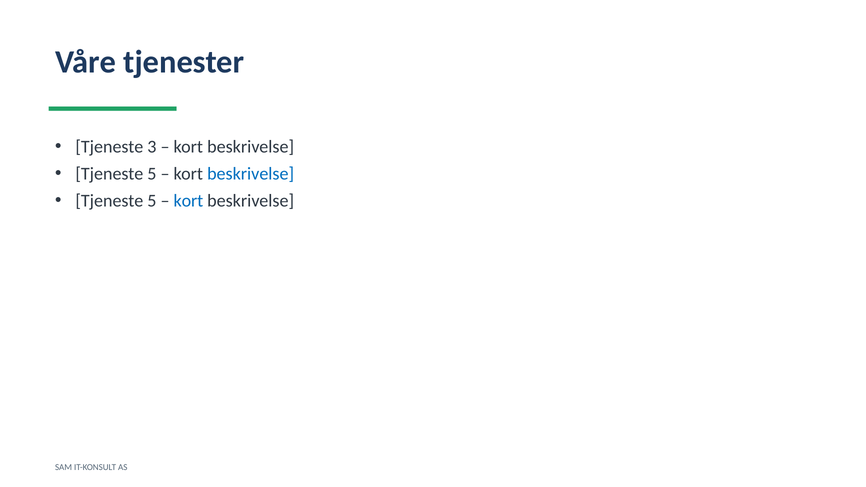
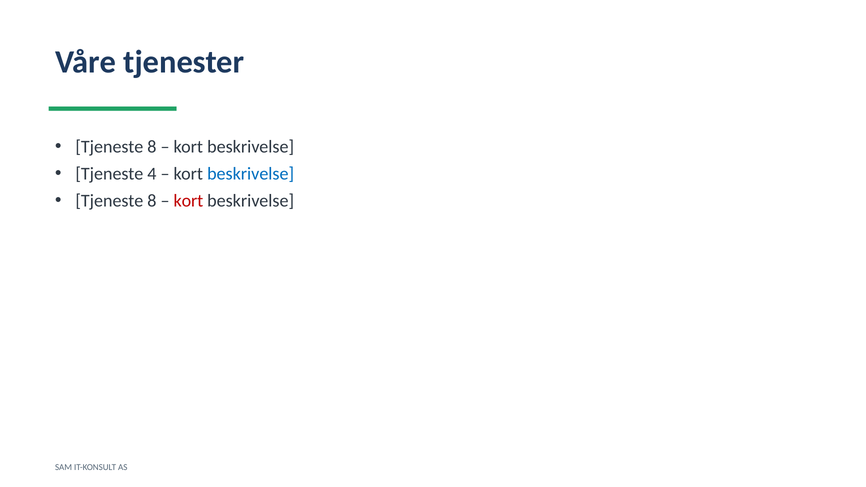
3: 3 -> 8 (152, 147)
5: 5 -> 4 (152, 174)
5: 5 -> 8 (152, 201)
kort colour: blue -> red (188, 201)
